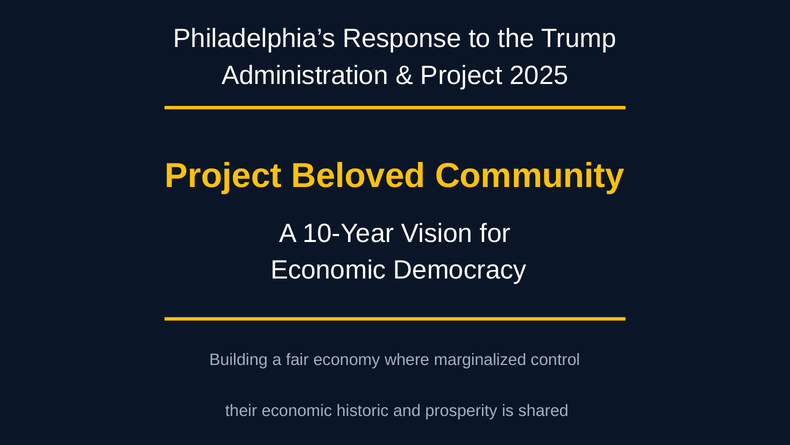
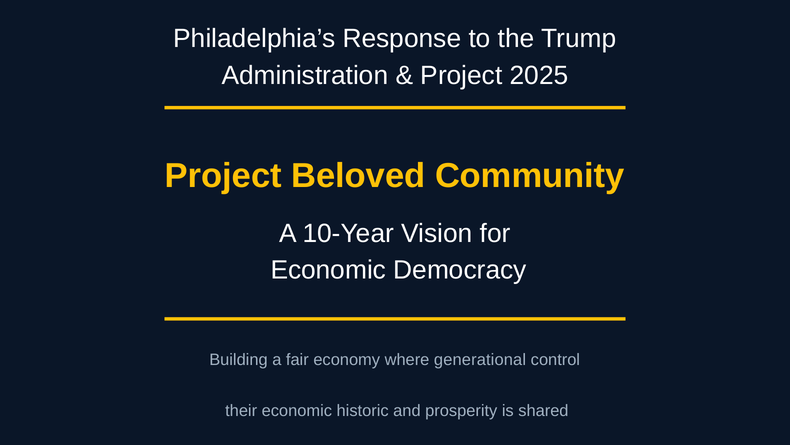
marginalized: marginalized -> generational (480, 359)
